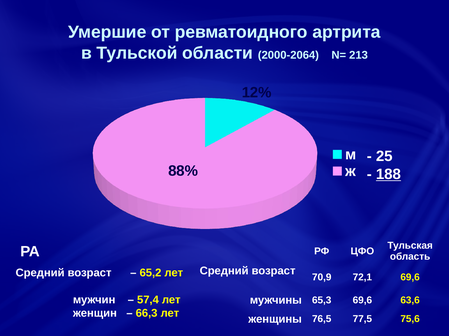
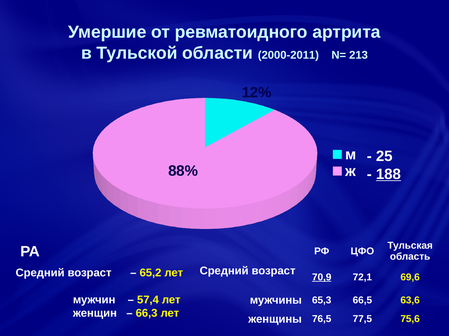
2000-2064: 2000-2064 -> 2000-2011 (288, 55)
70,9 underline: none -> present (322, 278)
65,3 69,6: 69,6 -> 66,5 (362, 301)
